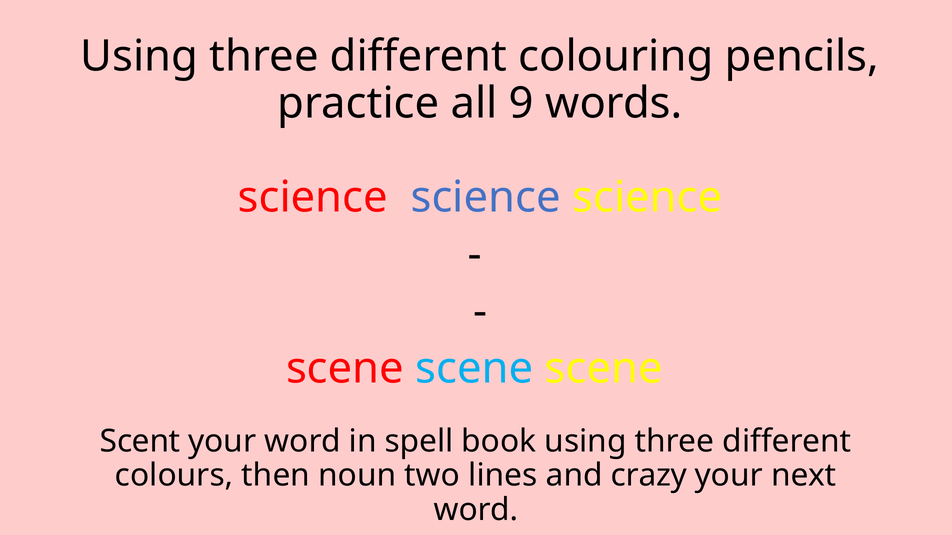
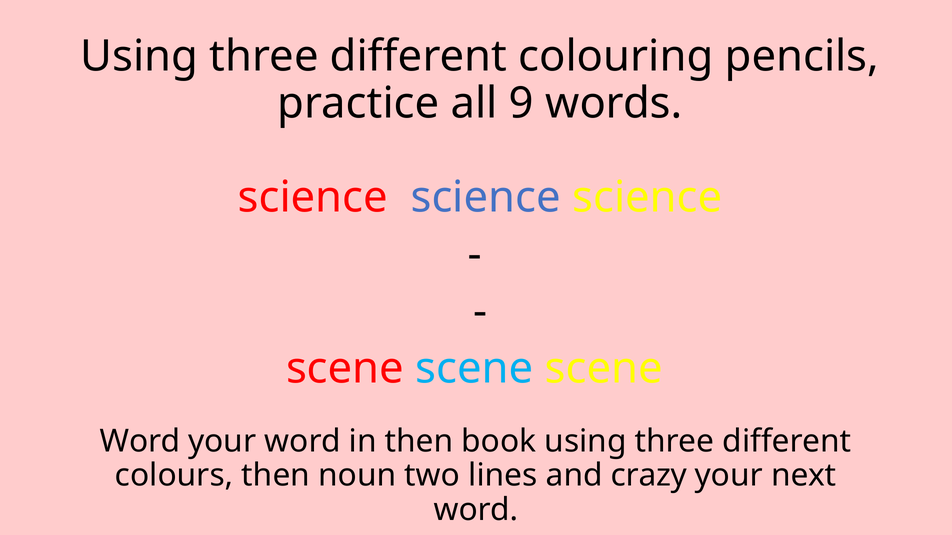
Scent: Scent -> Word (140, 441)
in spell: spell -> then (419, 441)
